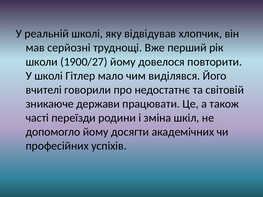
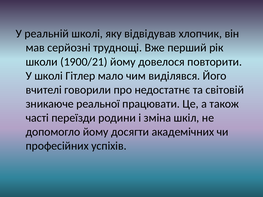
1900/27: 1900/27 -> 1900/21 (84, 62)
держави: держави -> реальної (98, 104)
